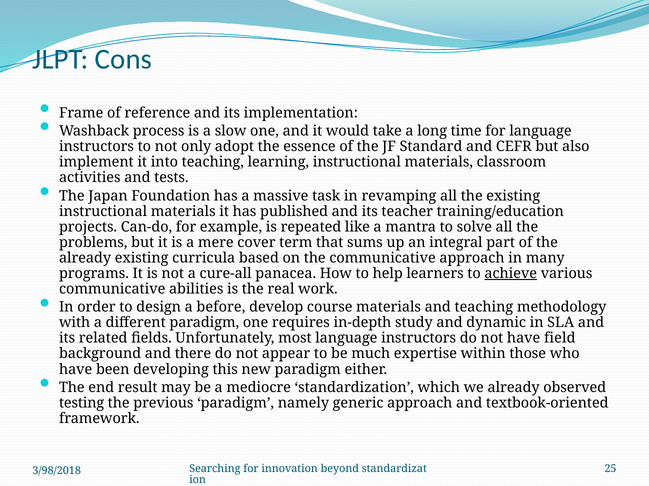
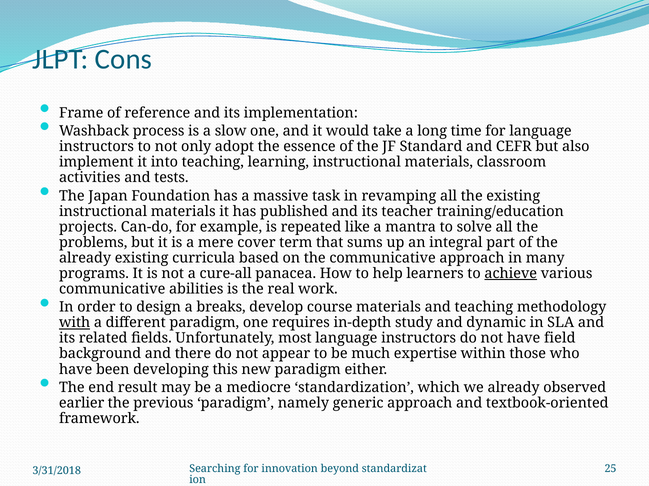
before: before -> breaks (221, 308)
with underline: none -> present (75, 323)
testing: testing -> earlier (82, 404)
3/98/2018: 3/98/2018 -> 3/31/2018 (57, 471)
